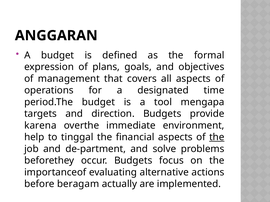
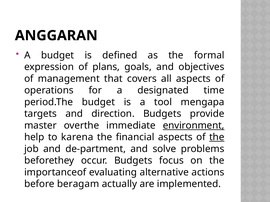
karena: karena -> master (40, 126)
environment underline: none -> present (194, 126)
tinggal: tinggal -> karena (77, 137)
